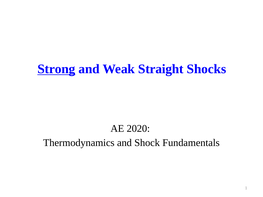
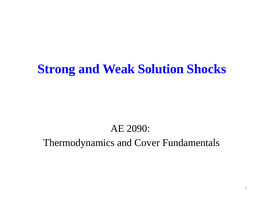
Strong underline: present -> none (56, 69)
Straight: Straight -> Solution (161, 69)
2020: 2020 -> 2090 (138, 129)
Shock: Shock -> Cover (147, 143)
